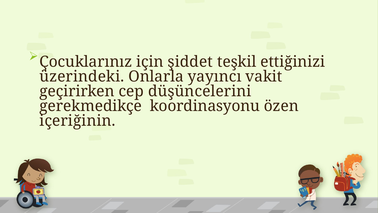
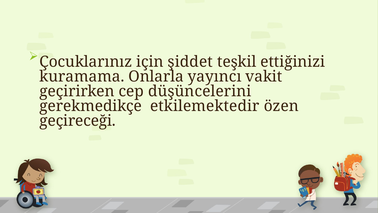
üzerindeki: üzerindeki -> kuramama (82, 76)
koordinasyonu: koordinasyonu -> etkilemektedir (205, 106)
içeriğinin: içeriğinin -> geçireceği (78, 121)
